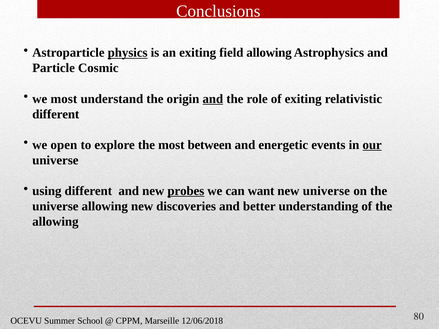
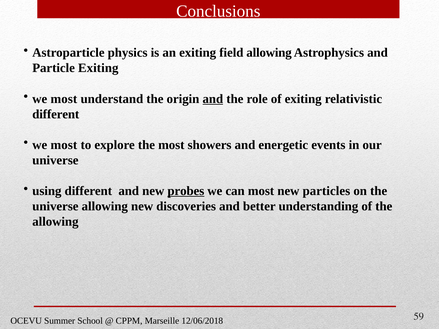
physics underline: present -> none (128, 53)
Particle Cosmic: Cosmic -> Exiting (98, 68)
open: open -> most (64, 145)
between: between -> showers (210, 145)
our underline: present -> none (372, 145)
can want: want -> most (261, 191)
new universe: universe -> particles (326, 191)
80: 80 -> 59 (419, 317)
